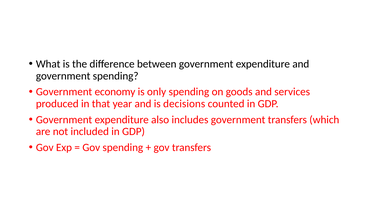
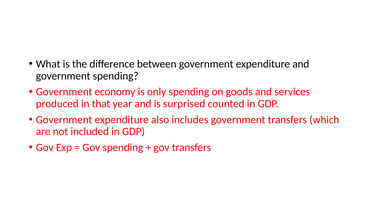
decisions: decisions -> surprised (184, 104)
